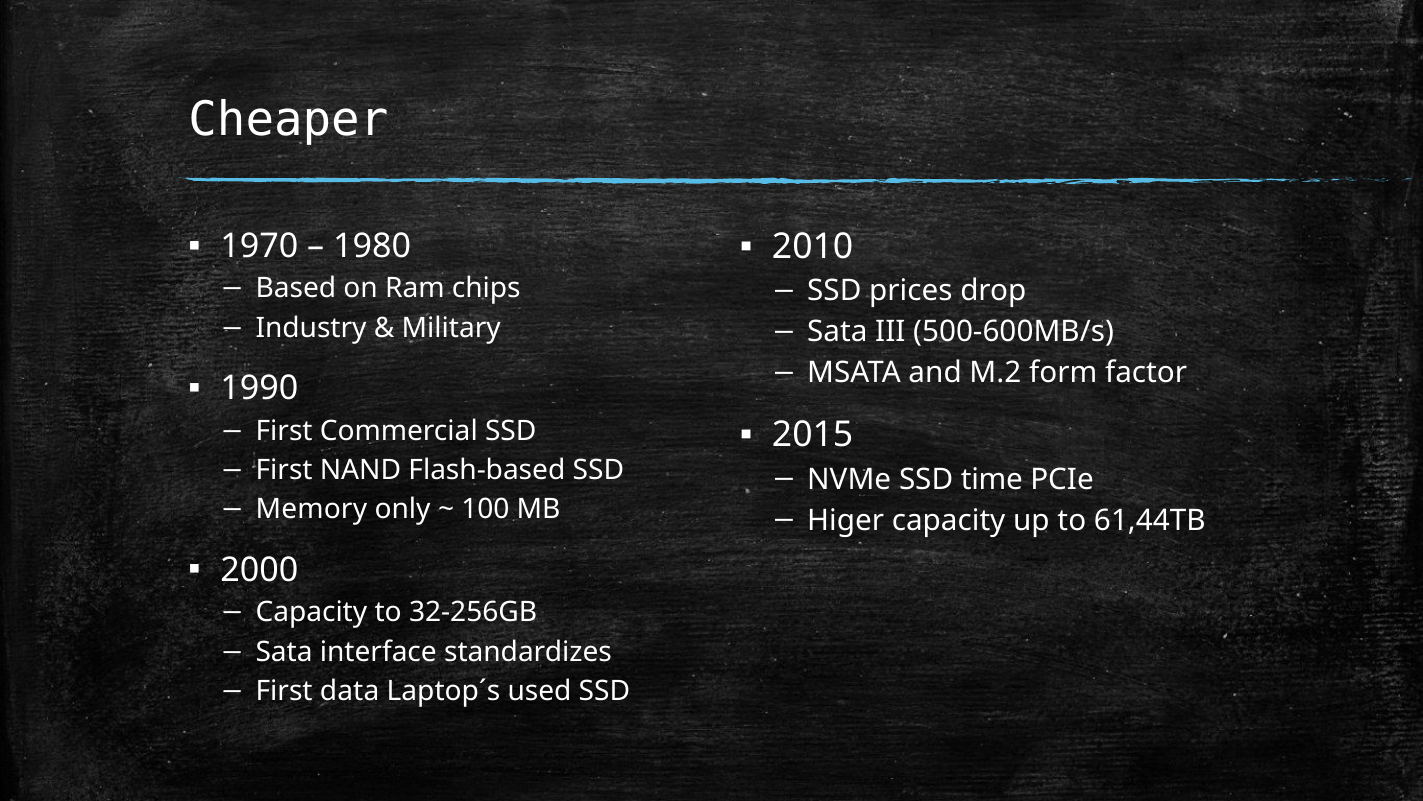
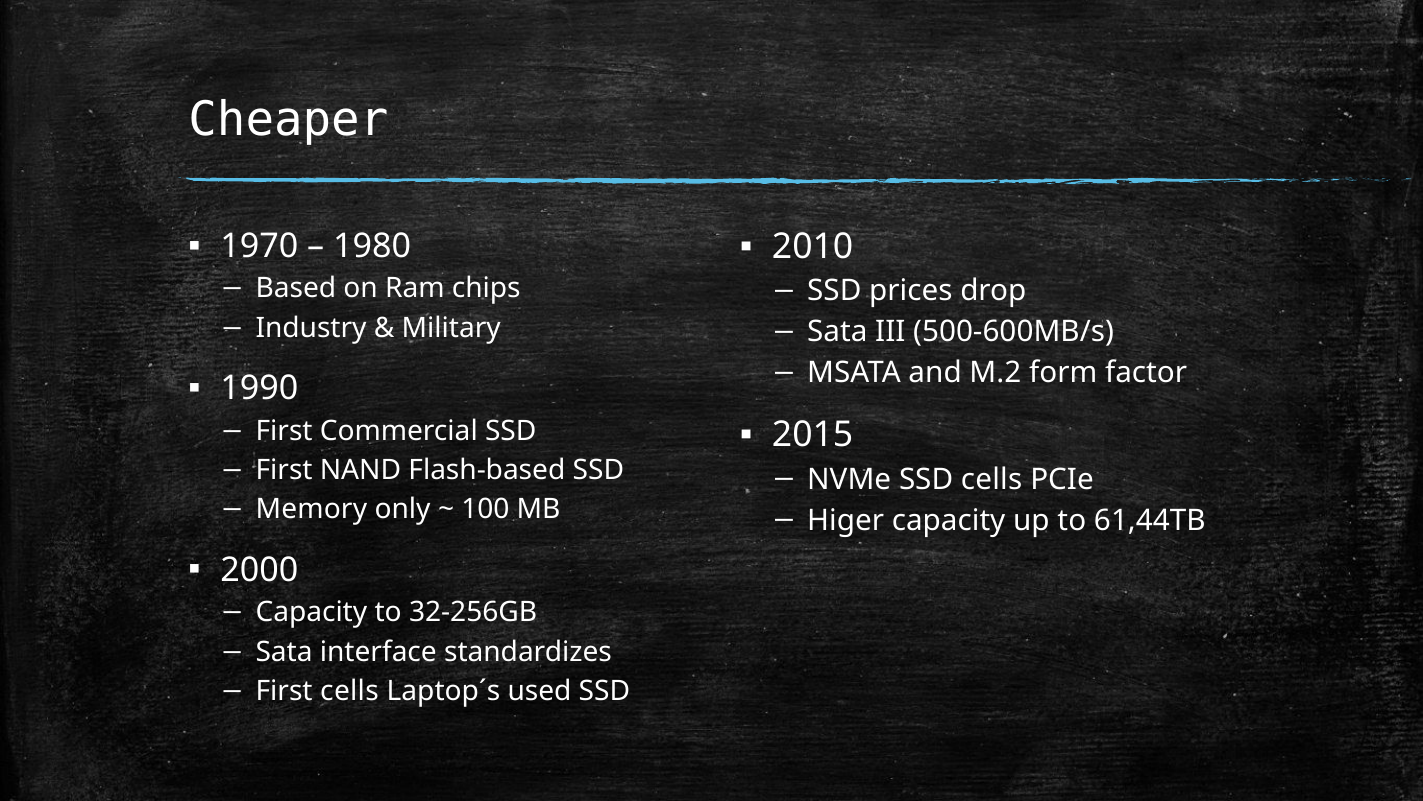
SSD time: time -> cells (992, 479)
First data: data -> cells (350, 691)
